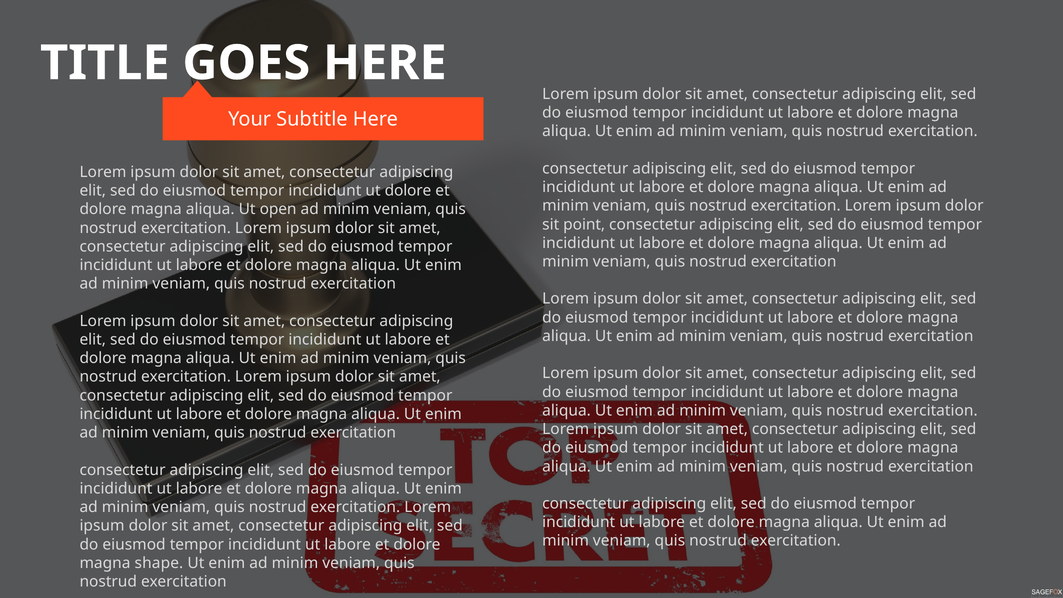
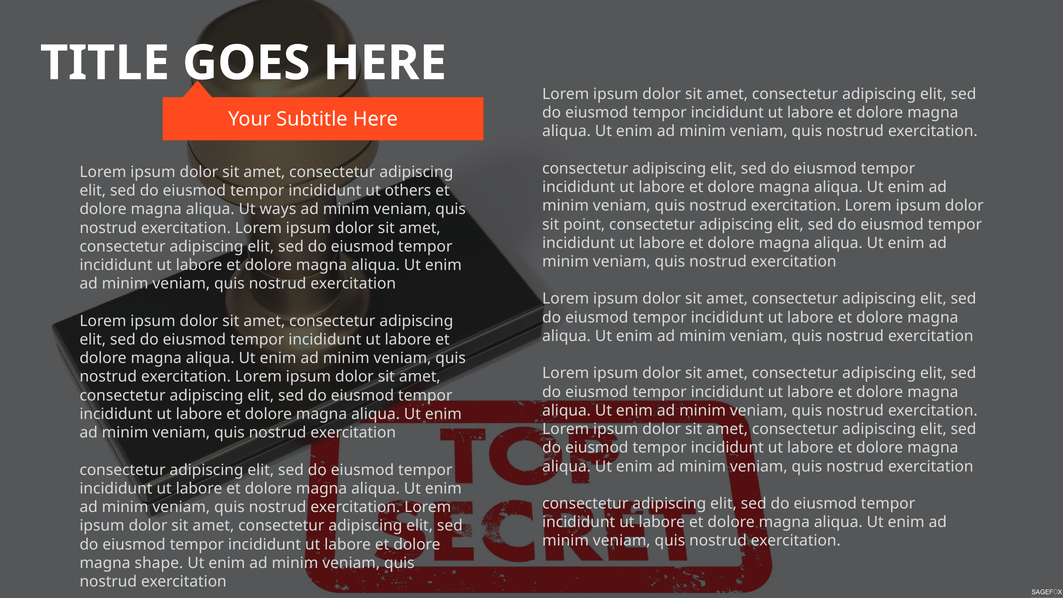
ut dolore: dolore -> others (408, 191)
open: open -> ways (278, 209)
